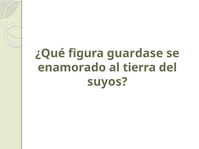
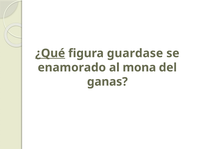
¿Qué underline: none -> present (50, 53)
tierra: tierra -> mona (139, 68)
suyos: suyos -> ganas (107, 82)
